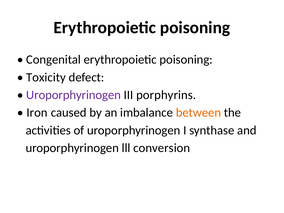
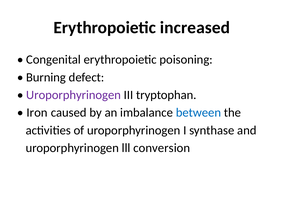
poisoning: poisoning -> increased (195, 27)
Toxicity: Toxicity -> Burning (46, 77)
porphyrins: porphyrins -> tryptophan (166, 95)
between colour: orange -> blue (198, 113)
